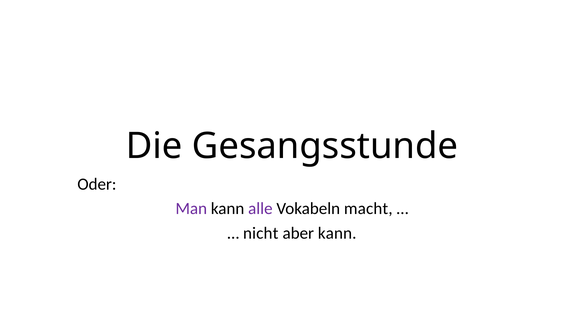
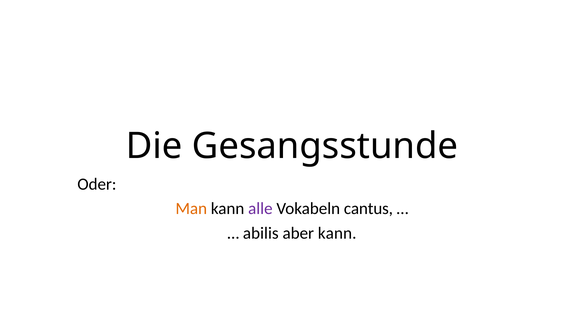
Man colour: purple -> orange (191, 208)
macht: macht -> cantus (368, 208)
nicht: nicht -> abilis (261, 233)
